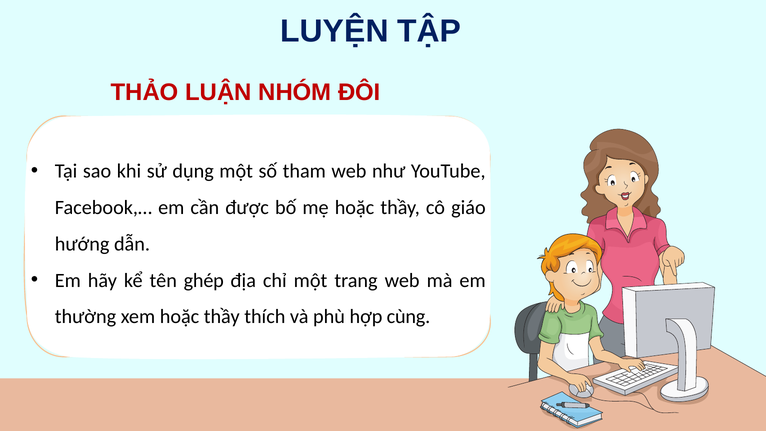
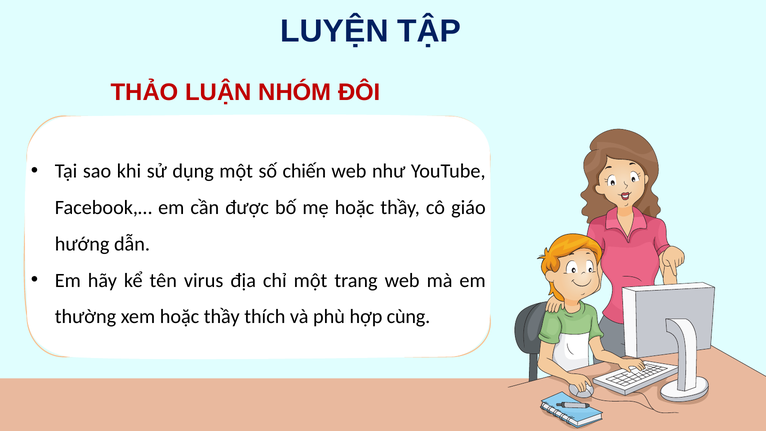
tham: tham -> chiến (304, 171)
ghép: ghép -> virus (204, 280)
